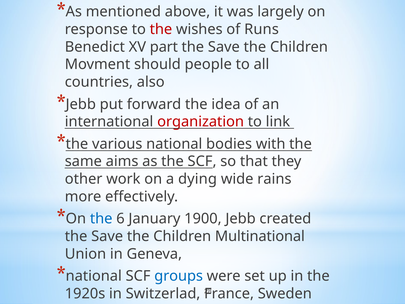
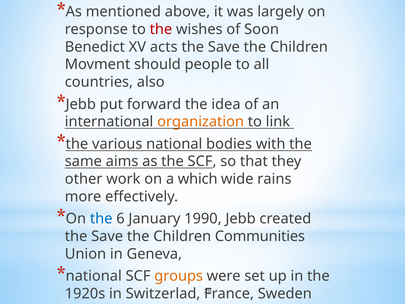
Runs: Runs -> Soon (262, 29)
part: part -> acts (164, 47)
organization colour: red -> orange (201, 122)
dying: dying -> which (198, 179)
1900: 1900 -> 1990 (203, 219)
Multinational: Multinational -> Communities (260, 236)
groups colour: blue -> orange (179, 276)
